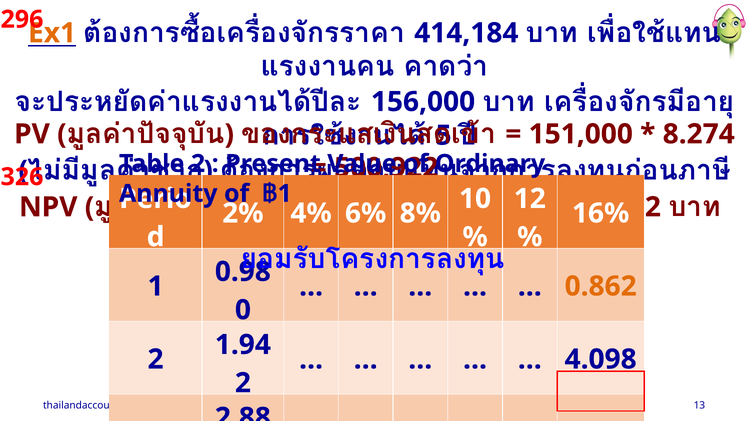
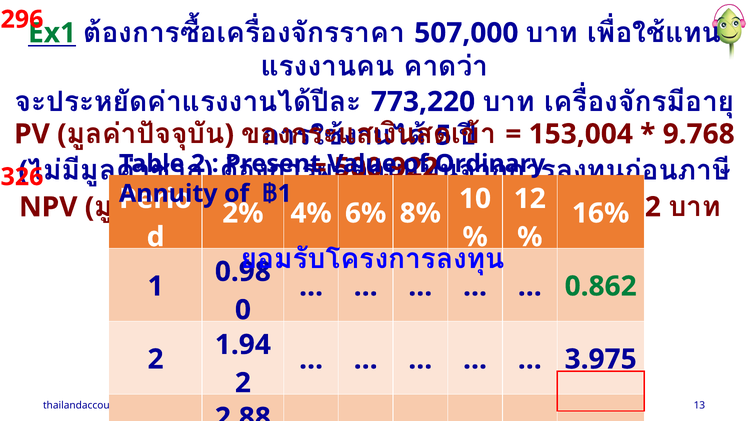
414,184: 414,184 -> 507,000 (466, 33)
Ex1 colour: orange -> green (52, 33)
156,000: 156,000 -> 773,220 (423, 102)
151,000: 151,000 -> 153,004 (581, 134)
8.274: 8.274 -> 9.768 (699, 134)
0.862 colour: orange -> green (601, 286)
4.098: 4.098 -> 3.975 (601, 359)
